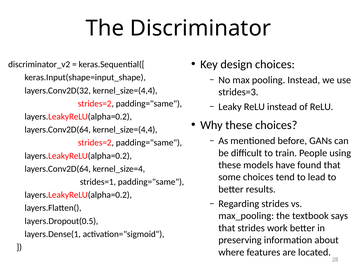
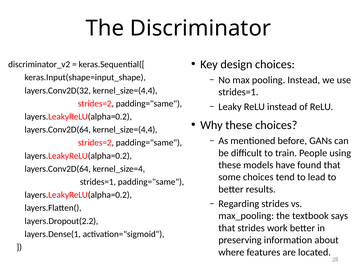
strides=3: strides=3 -> strides=1 (238, 92)
layers.Dropout(0.5: layers.Dropout(0.5 -> layers.Dropout(2.2 (61, 221)
